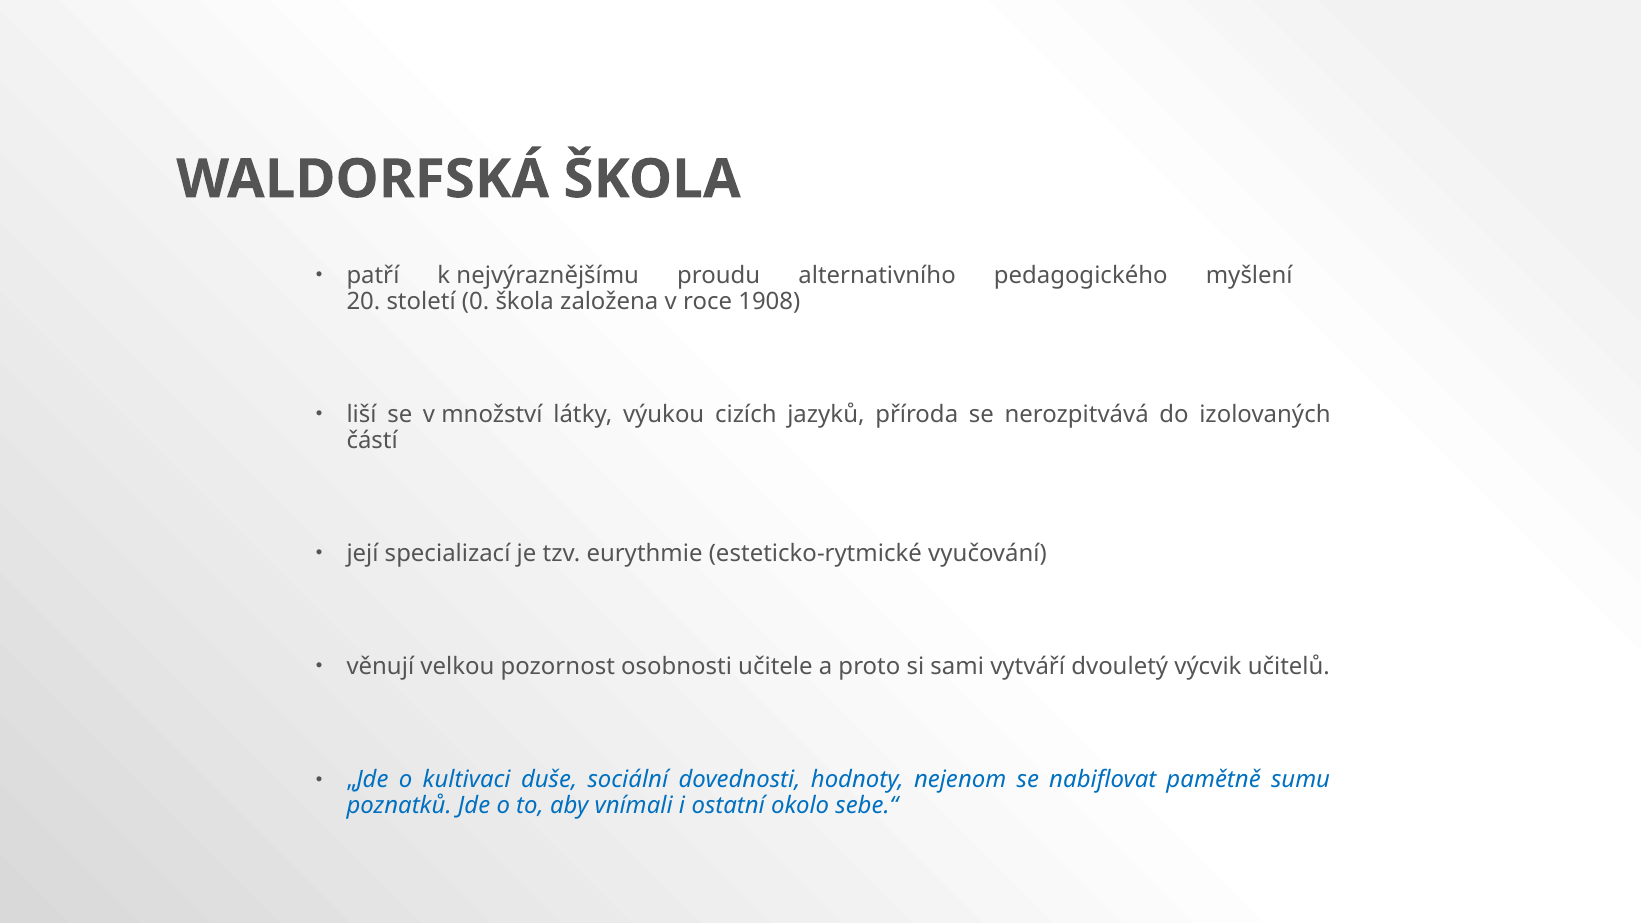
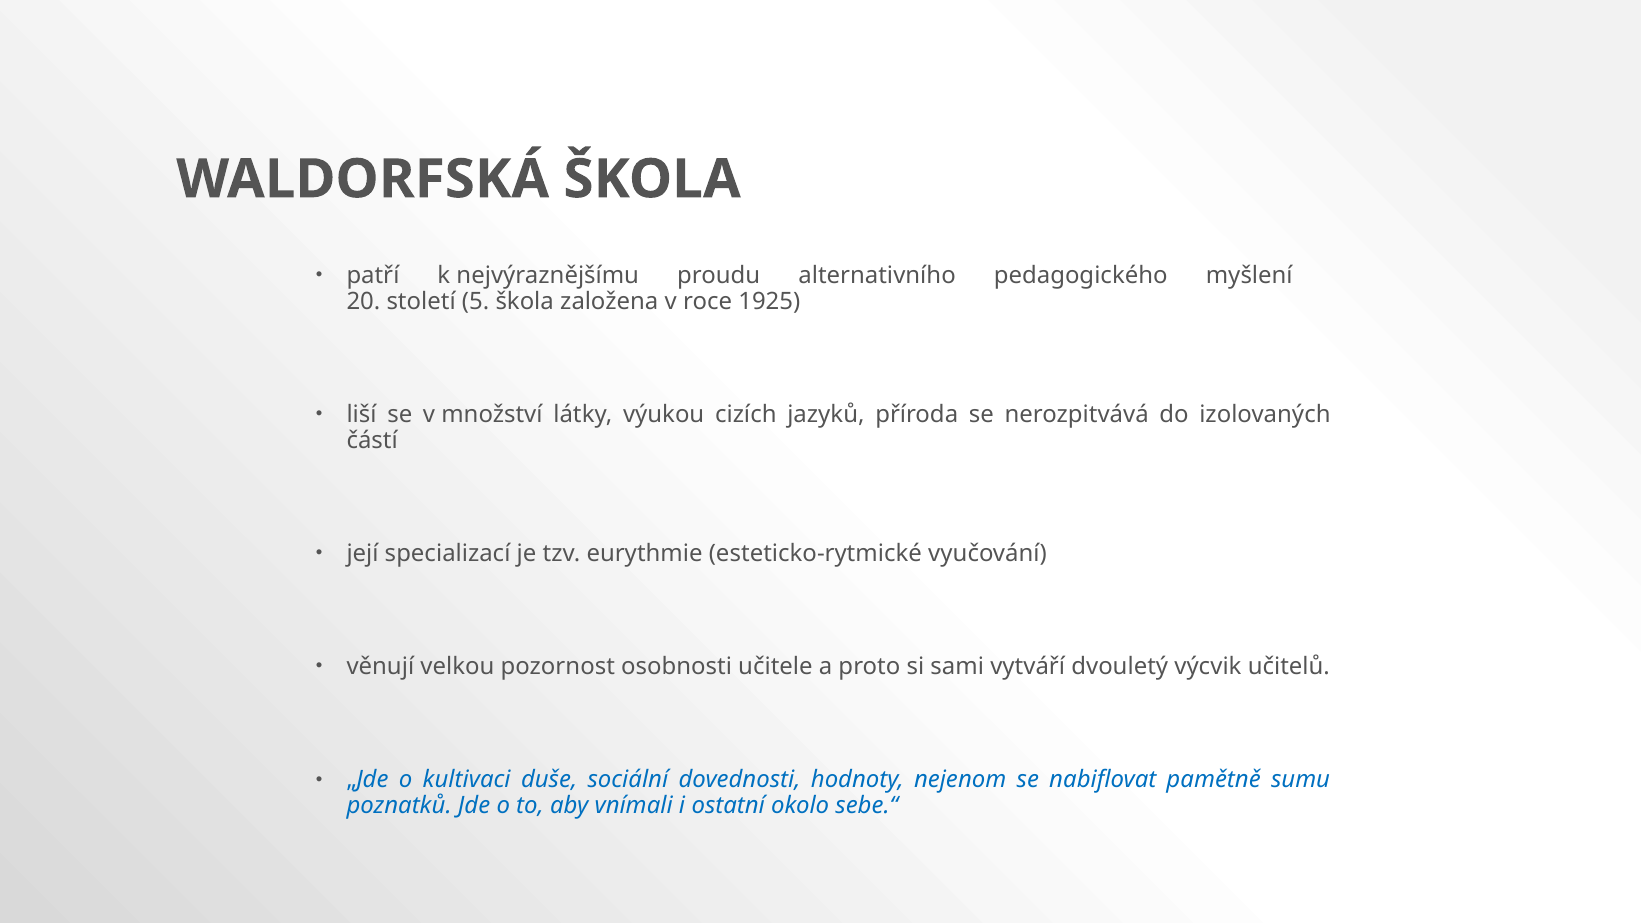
0: 0 -> 5 (476, 301)
1908: 1908 -> 1925 (769, 301)
